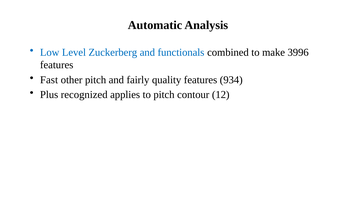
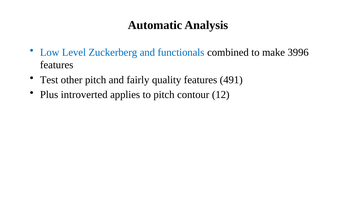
Fast: Fast -> Test (49, 80)
934: 934 -> 491 (231, 80)
recognized: recognized -> introverted (84, 94)
